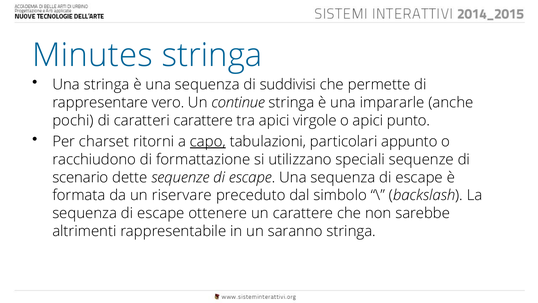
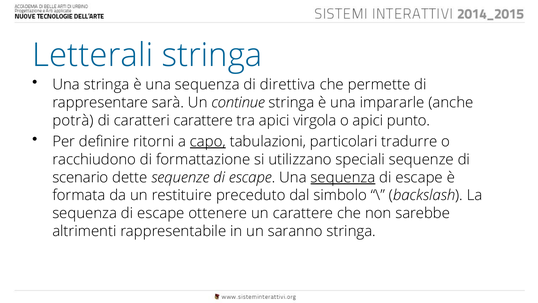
Minutes: Minutes -> Letterali (93, 55)
suddivisi: suddivisi -> direttiva (288, 85)
vero: vero -> sarà (168, 102)
pochi: pochi -> potrà (73, 120)
virgole: virgole -> virgola (315, 120)
charset: charset -> definire (104, 141)
appunto: appunto -> tradurre (409, 141)
sequenza underline: none -> present (343, 177)
riservare: riservare -> restituire (182, 195)
